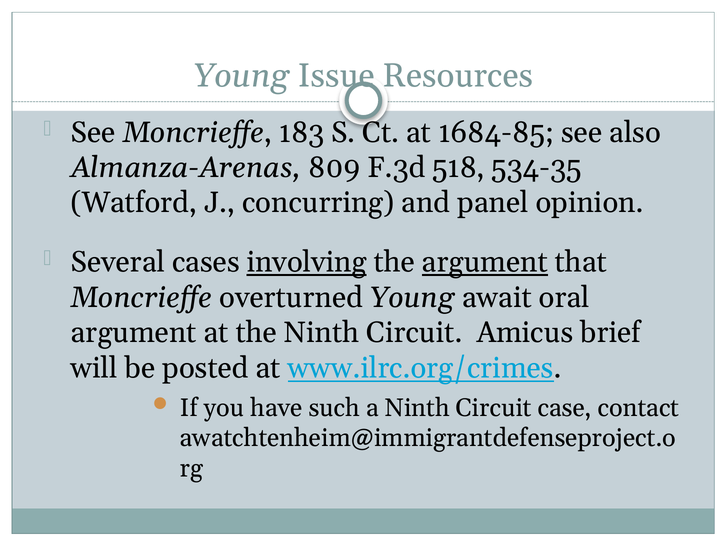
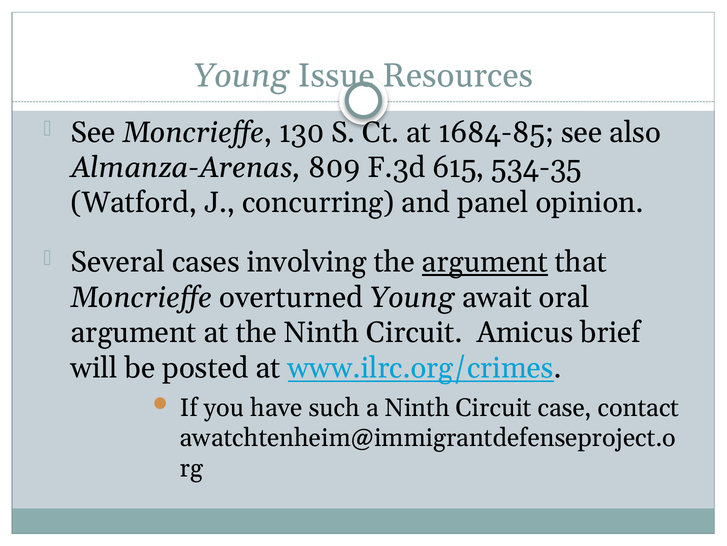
183: 183 -> 130 (302, 132)
518: 518 -> 615 (458, 167)
involving underline: present -> none (307, 262)
